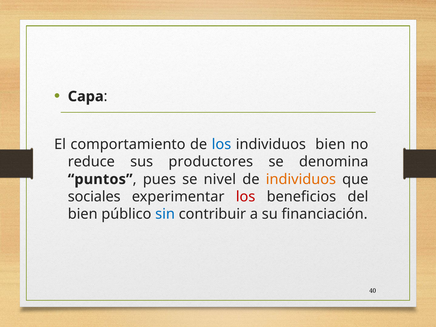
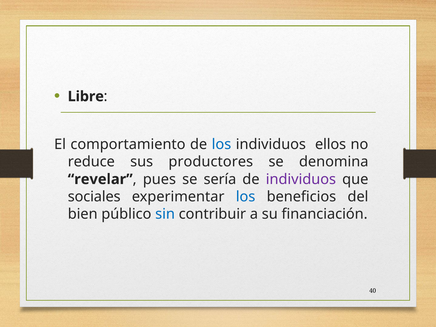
Capa: Capa -> Libre (86, 96)
individuos bien: bien -> ellos (331, 144)
puntos: puntos -> revelar (100, 179)
nivel: nivel -> sería (220, 179)
individuos colour: orange -> purple (301, 179)
los colour: red -> blue (246, 197)
